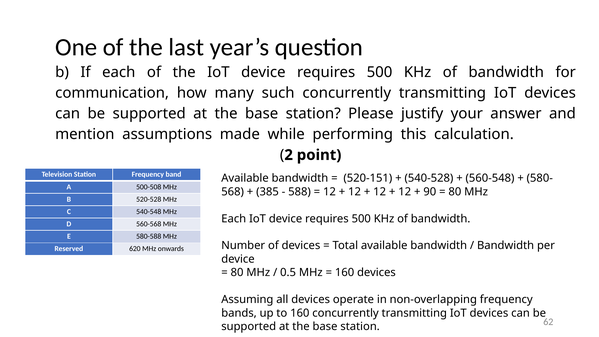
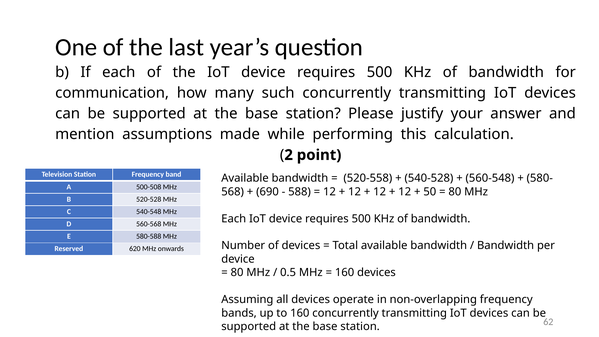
520-151: 520-151 -> 520-558 (368, 178)
385: 385 -> 690 (267, 192)
90: 90 -> 50 (430, 192)
